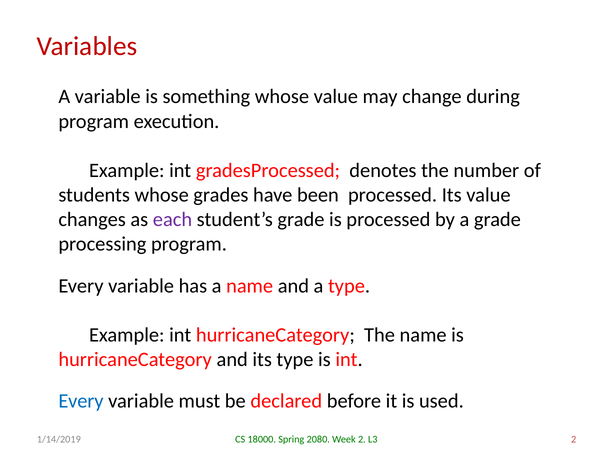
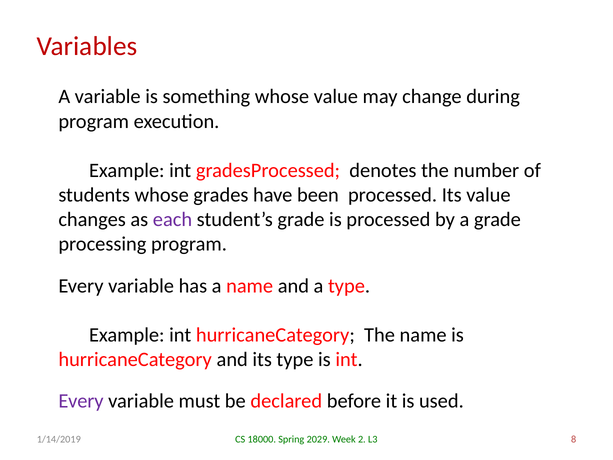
Every colour: blue -> purple (81, 401)
2080: 2080 -> 2029 (318, 439)
L3 2: 2 -> 8 (574, 439)
